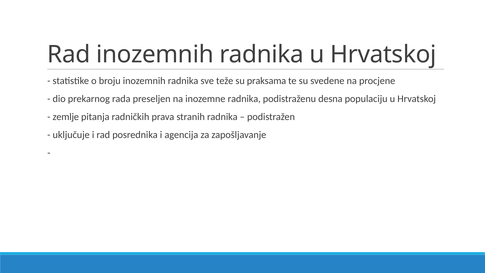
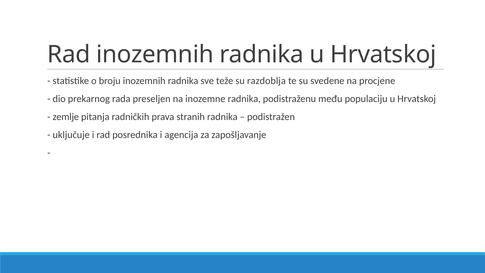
praksama: praksama -> razdoblja (266, 81)
desna: desna -> među (330, 99)
